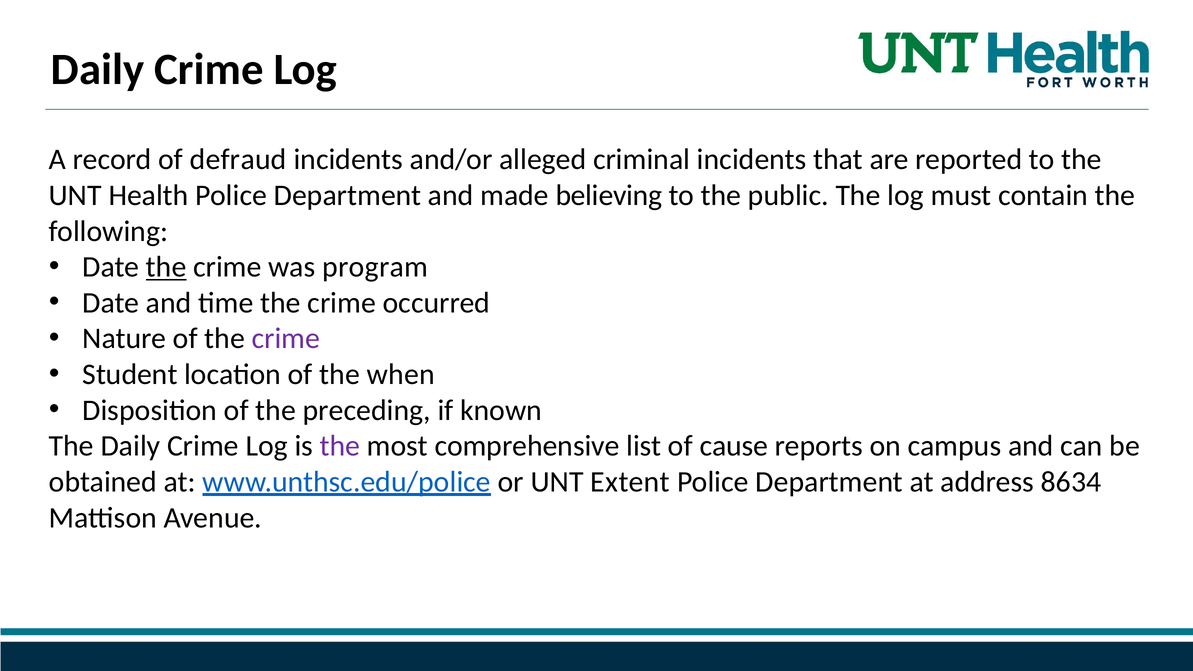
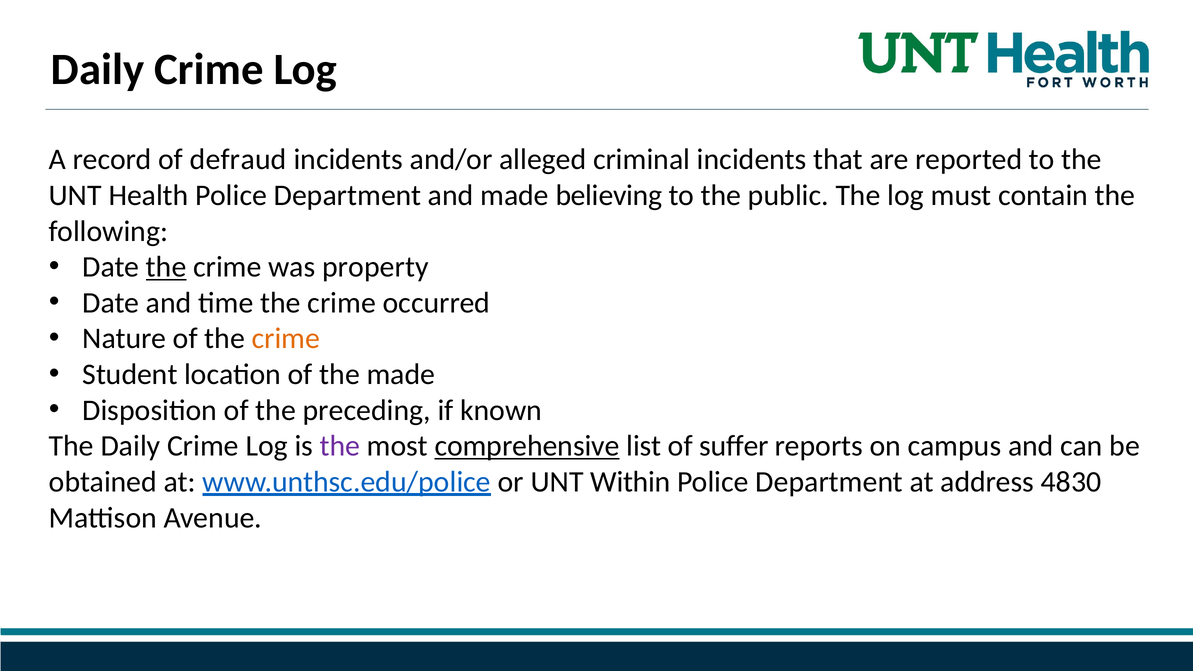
program: program -> property (375, 267)
crime colour: purple -> orange (286, 339)
the when: when -> made (401, 374)
comprehensive underline: none -> present (527, 446)
cause: cause -> suffer (734, 446)
Extent: Extent -> Within (630, 482)
8634: 8634 -> 4830 (1071, 482)
